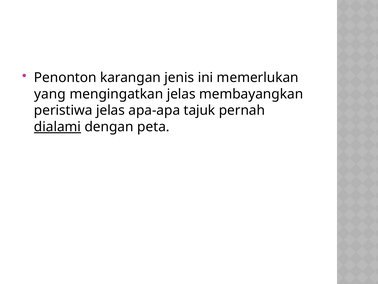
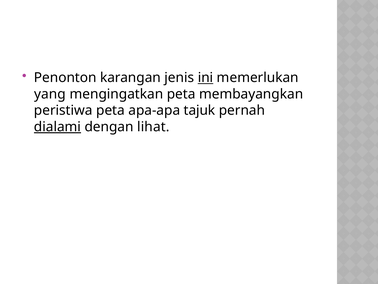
ini underline: none -> present (205, 78)
mengingatkan jelas: jelas -> peta (181, 94)
peristiwa jelas: jelas -> peta (110, 110)
peta: peta -> lihat (153, 127)
